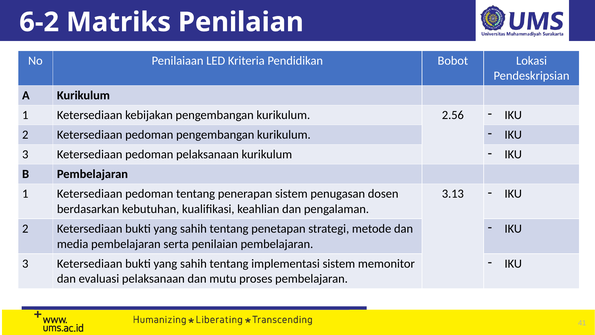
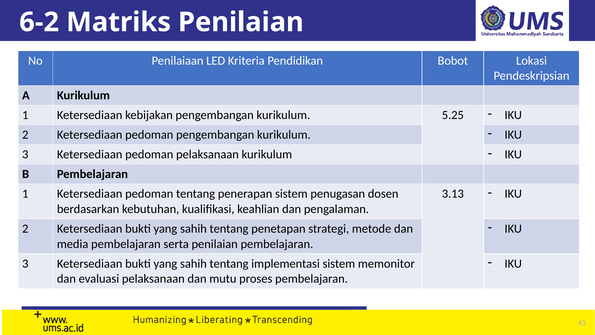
2.56: 2.56 -> 5.25 (453, 115)
